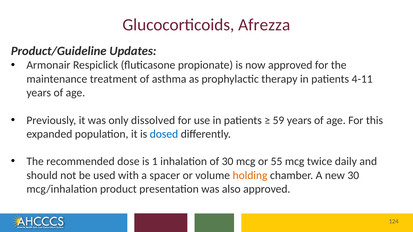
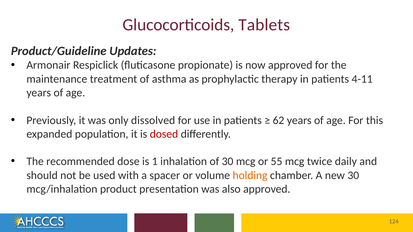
Afrezza: Afrezza -> Tablets (264, 25)
59: 59 -> 62 (278, 120)
dosed colour: blue -> red (164, 134)
